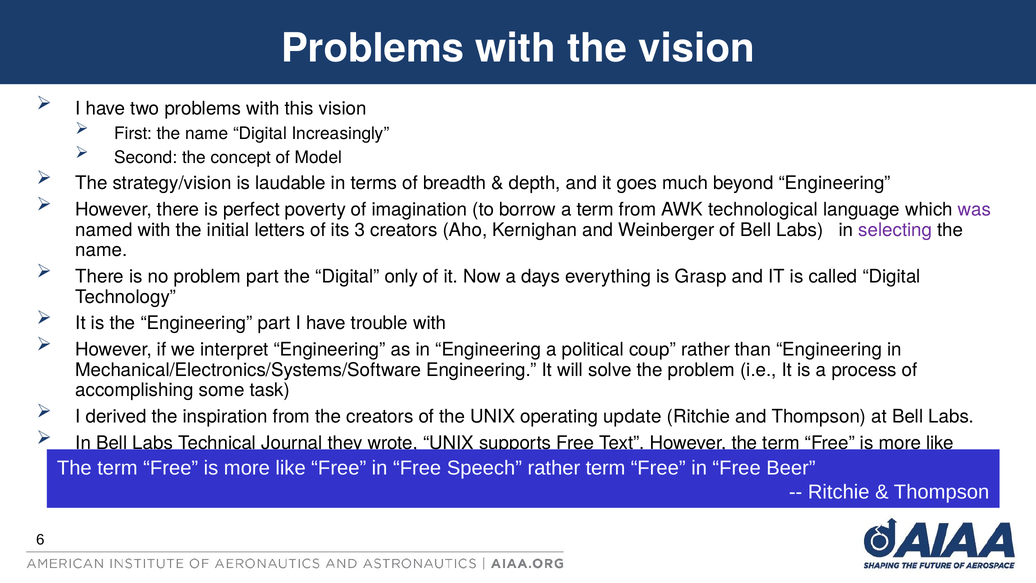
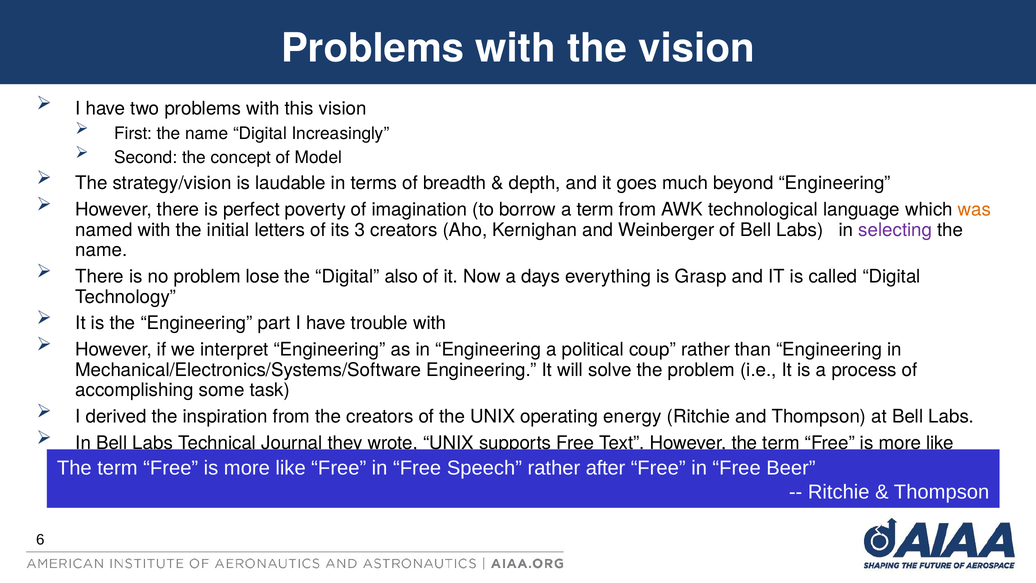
was colour: purple -> orange (974, 210)
problem part: part -> lose (263, 276)
only: only -> also (401, 276)
update: update -> energy (632, 416)
rather term: term -> after (606, 468)
